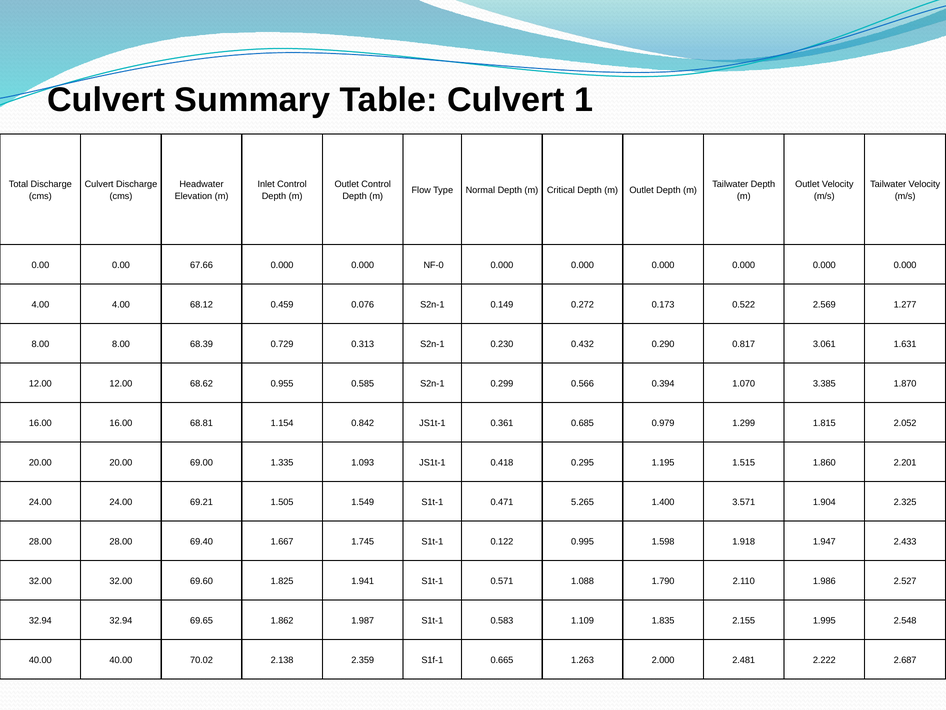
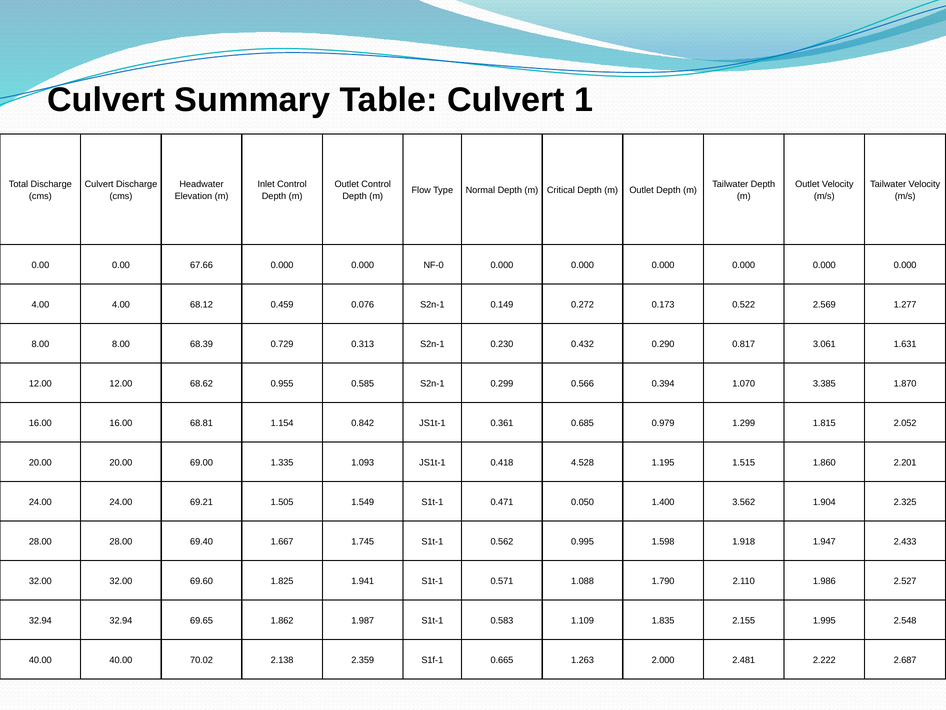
0.295: 0.295 -> 4.528 (583, 462)
5.265: 5.265 -> 0.050 (583, 502)
3.571: 3.571 -> 3.562 (744, 502)
0.122: 0.122 -> 0.562 (502, 541)
